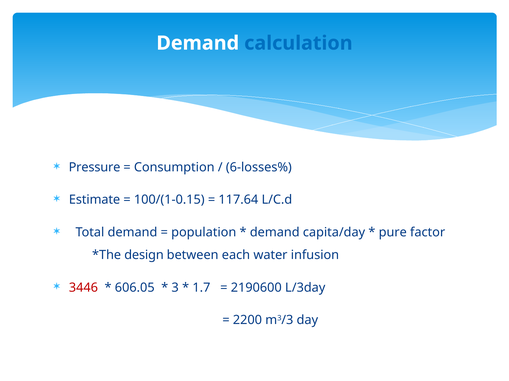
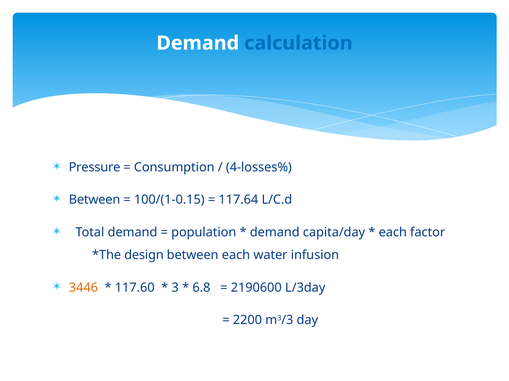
6-losses%: 6-losses% -> 4-losses% (259, 168)
Estimate: Estimate -> Between (95, 200)
pure: pure -> each (393, 233)
3446 colour: red -> orange (83, 288)
606.05: 606.05 -> 117.60 (135, 288)
1.7: 1.7 -> 6.8 (201, 288)
